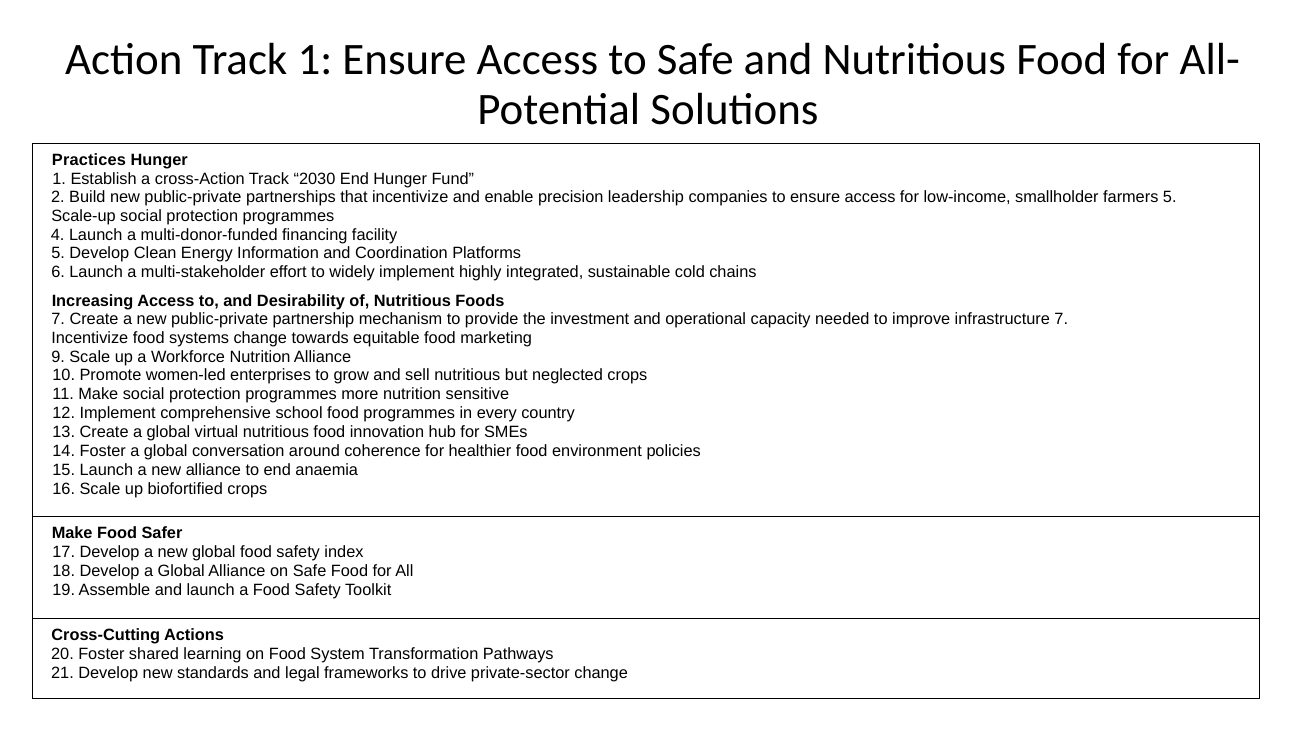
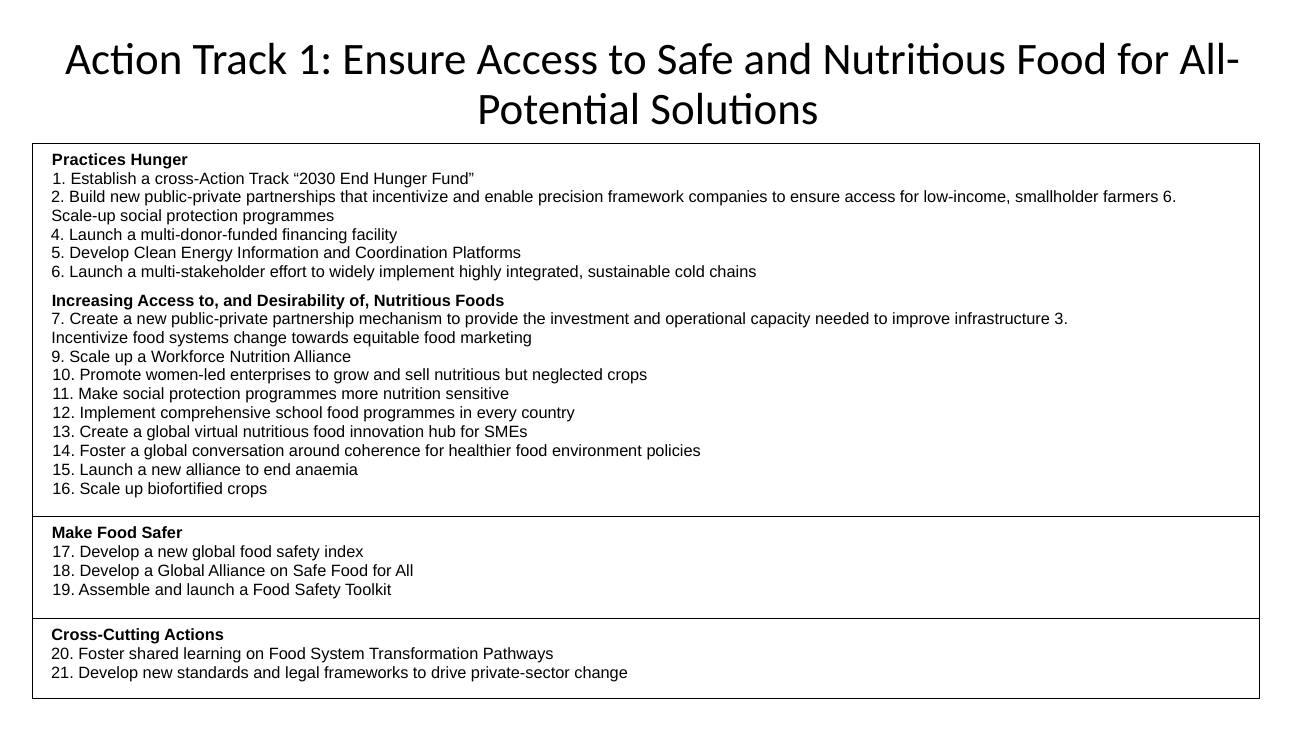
leadership: leadership -> framework (646, 197)
farmers 5: 5 -> 6 (1170, 197)
infrastructure 7: 7 -> 3 (1061, 319)
